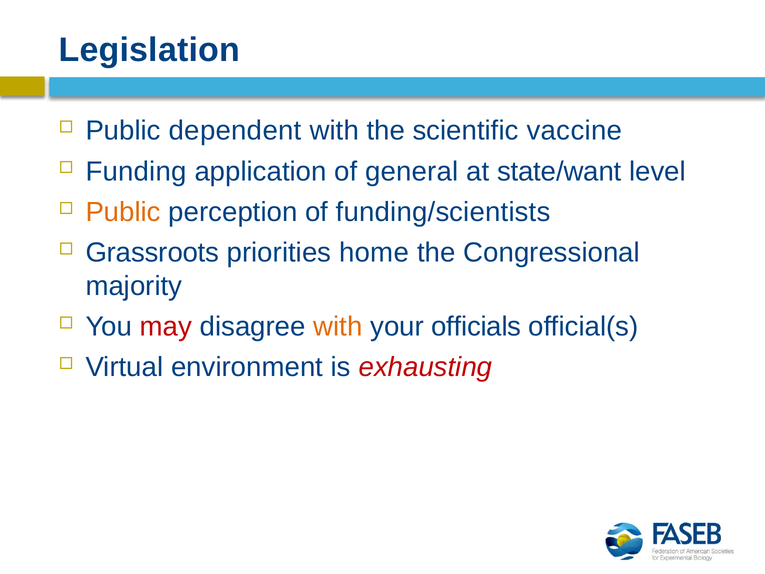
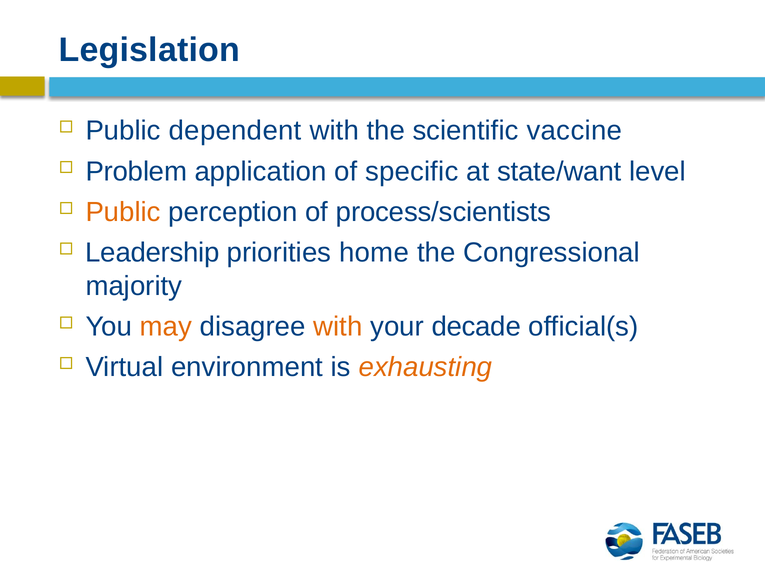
Funding: Funding -> Problem (136, 171)
general: general -> specific (412, 171)
funding/scientists: funding/scientists -> process/scientists (443, 212)
Grassroots: Grassroots -> Leadership (152, 253)
may colour: red -> orange (166, 327)
officials: officials -> decade (476, 327)
exhausting colour: red -> orange (425, 367)
